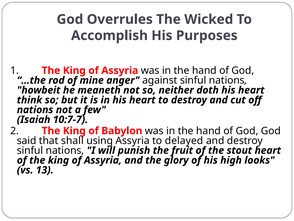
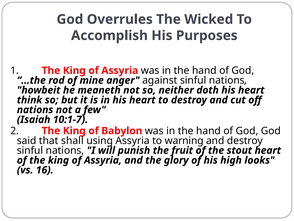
10:7-7: 10:7-7 -> 10:1-7 (71, 119)
delayed: delayed -> warning (184, 140)
13: 13 -> 16 (45, 170)
